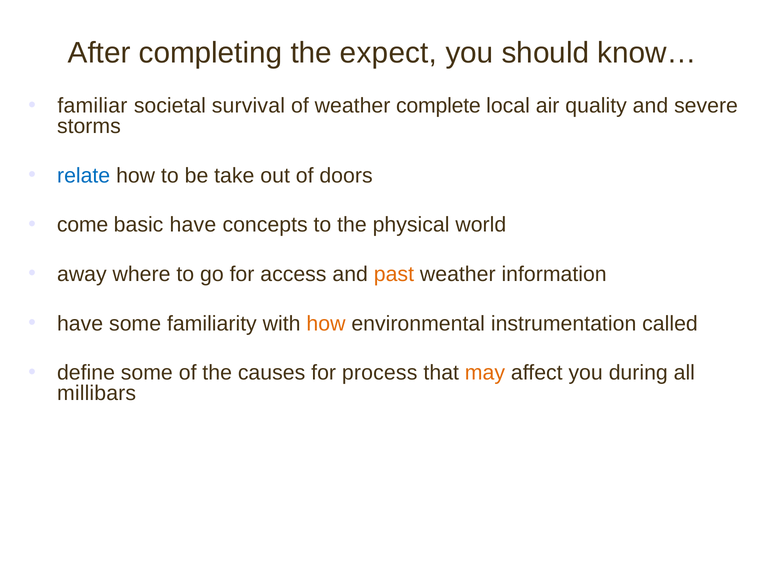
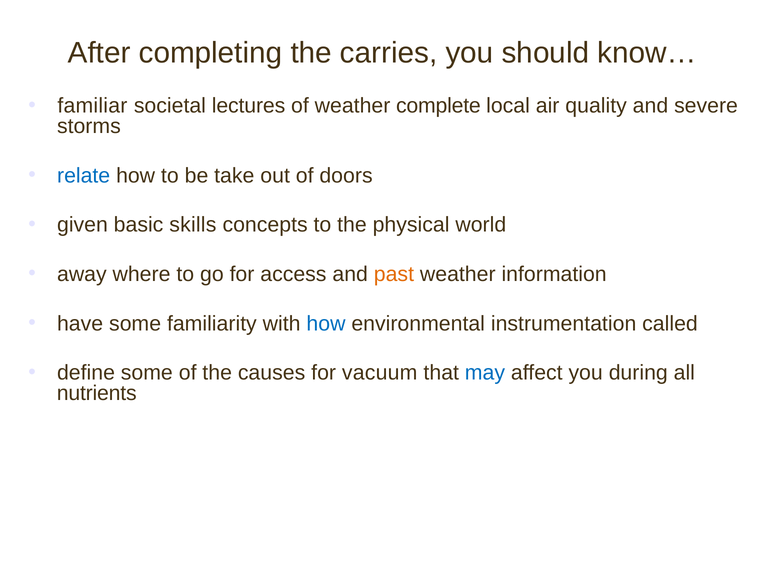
expect: expect -> carries (389, 53)
survival: survival -> lectures (249, 106)
come: come -> given (82, 225)
basic have: have -> skills (193, 225)
how colour: orange -> blue (326, 323)
process: process -> vacuum (380, 373)
may colour: orange -> blue (485, 373)
millibars: millibars -> nutrients (97, 393)
